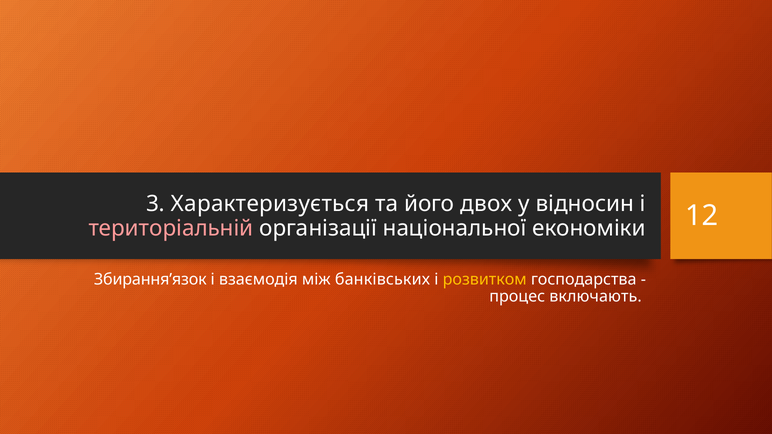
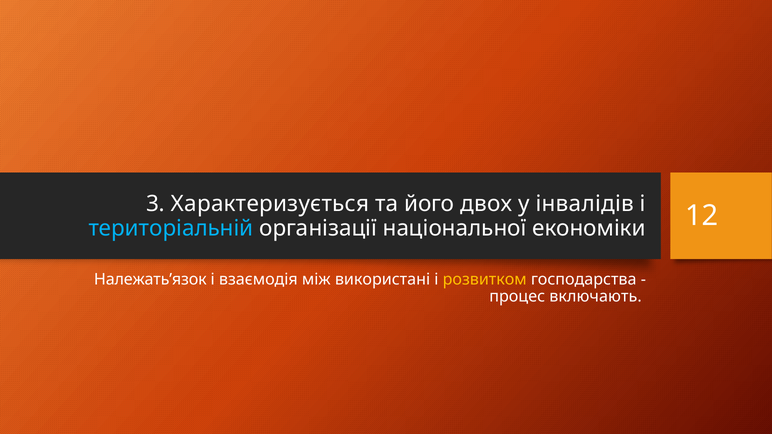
відносин: відносин -> інвалідів (585, 204)
територіальній colour: pink -> light blue (171, 228)
Збирання’язок: Збирання’язок -> Належать’язок (150, 279)
банківських: банківських -> використані (383, 279)
